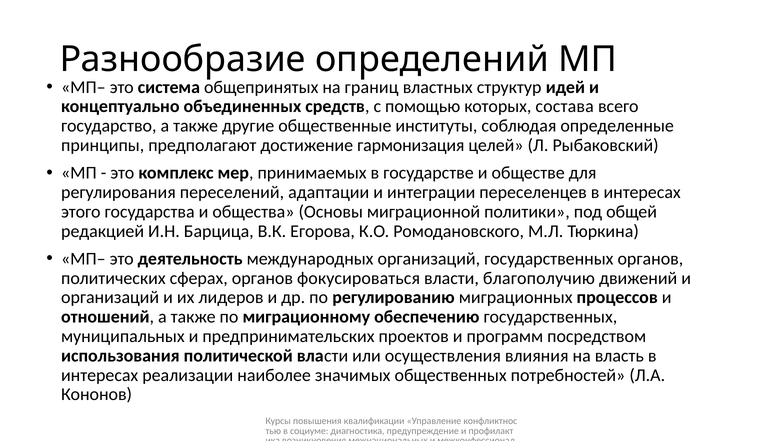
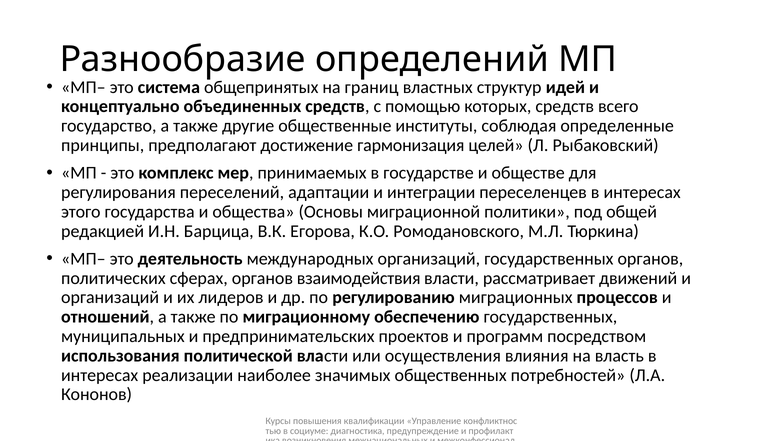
которых состава: состава -> средств (565, 107)
фокусироваться: фокусироваться -> взаимодействия (359, 278)
благополучию: благополучию -> рассматривает (539, 278)
